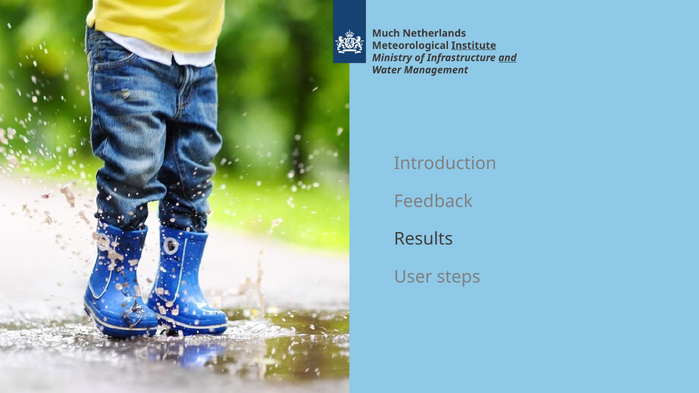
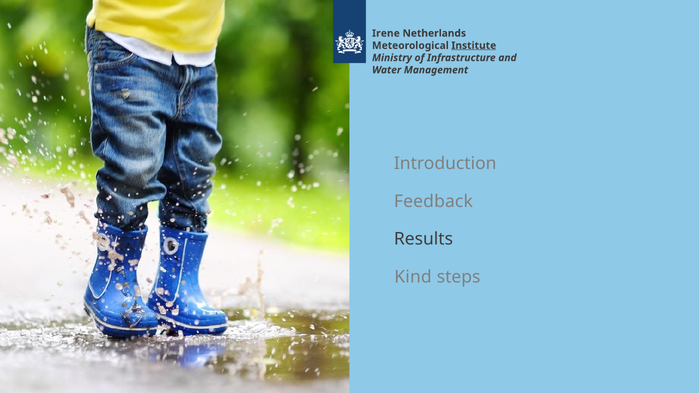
Much: Much -> Irene (386, 33)
and underline: present -> none (507, 58)
User: User -> Kind (413, 277)
